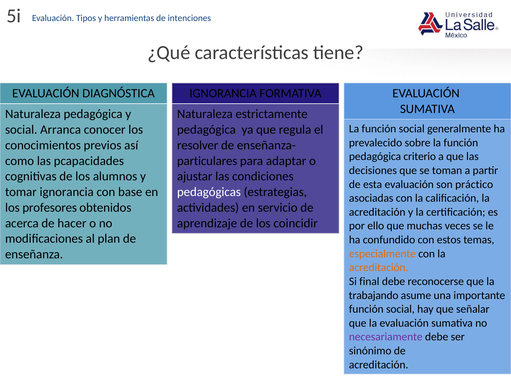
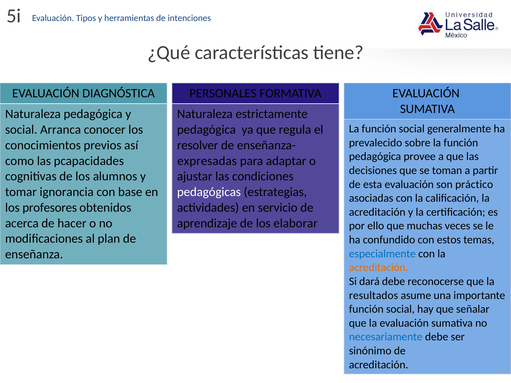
IGNORANCIA: IGNORANCIA -> PERSONALES (223, 93)
criterio: criterio -> provee (420, 157)
particulares: particulares -> expresadas (207, 161)
coincidir: coincidir -> elaborar (296, 223)
especialmente colour: orange -> blue (382, 254)
final: final -> dará (369, 282)
trabajando: trabajando -> resultados (374, 295)
necesariamente colour: purple -> blue (386, 337)
